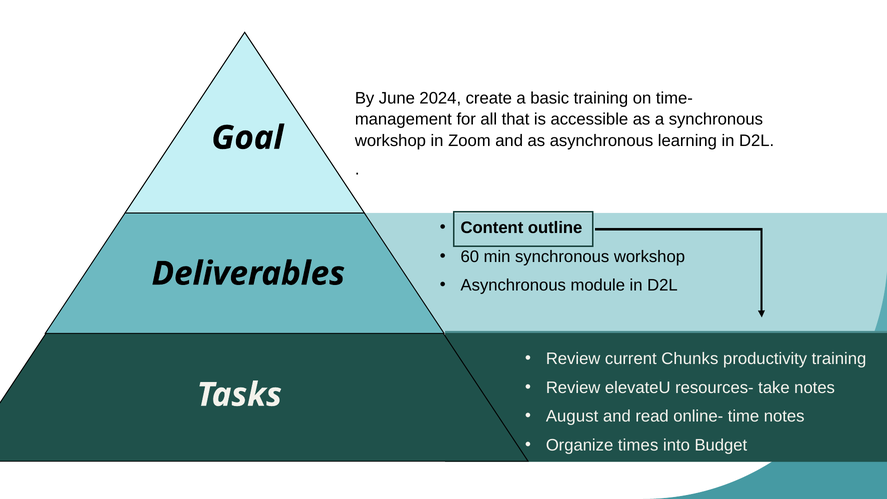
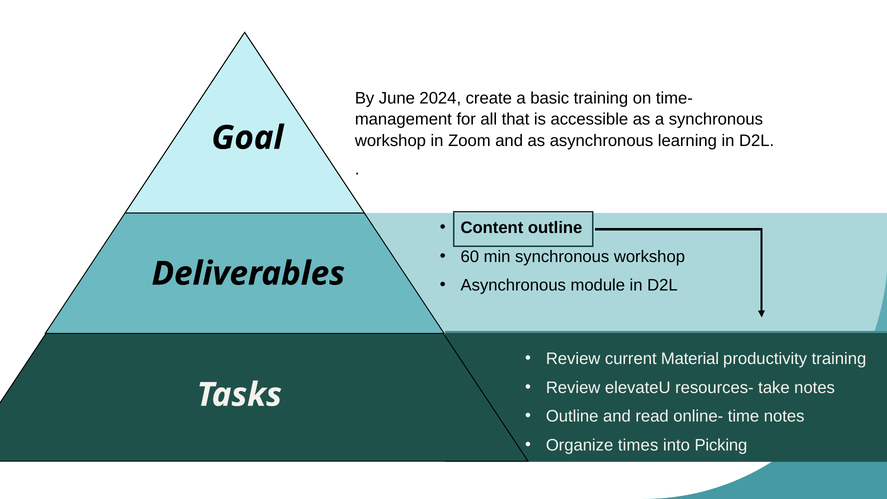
Chunks: Chunks -> Material (690, 359)
August: August -> Outline (572, 416)
Budget: Budget -> Picking (721, 445)
